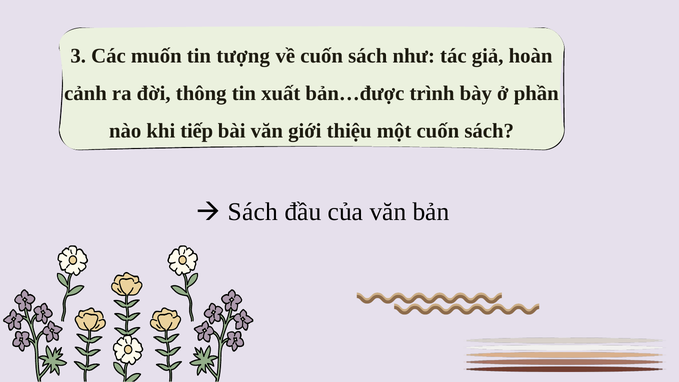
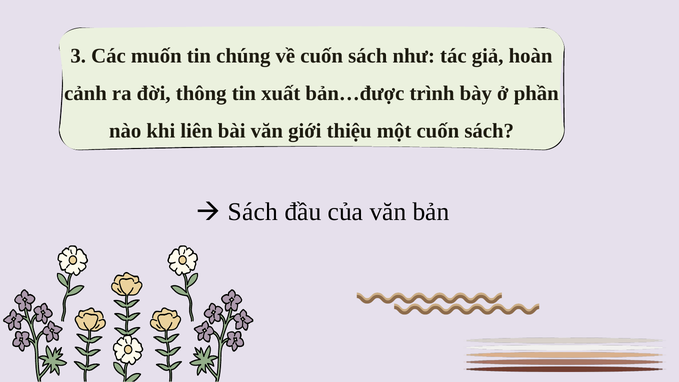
tượng: tượng -> chúng (243, 56)
tiếp: tiếp -> liên (197, 131)
